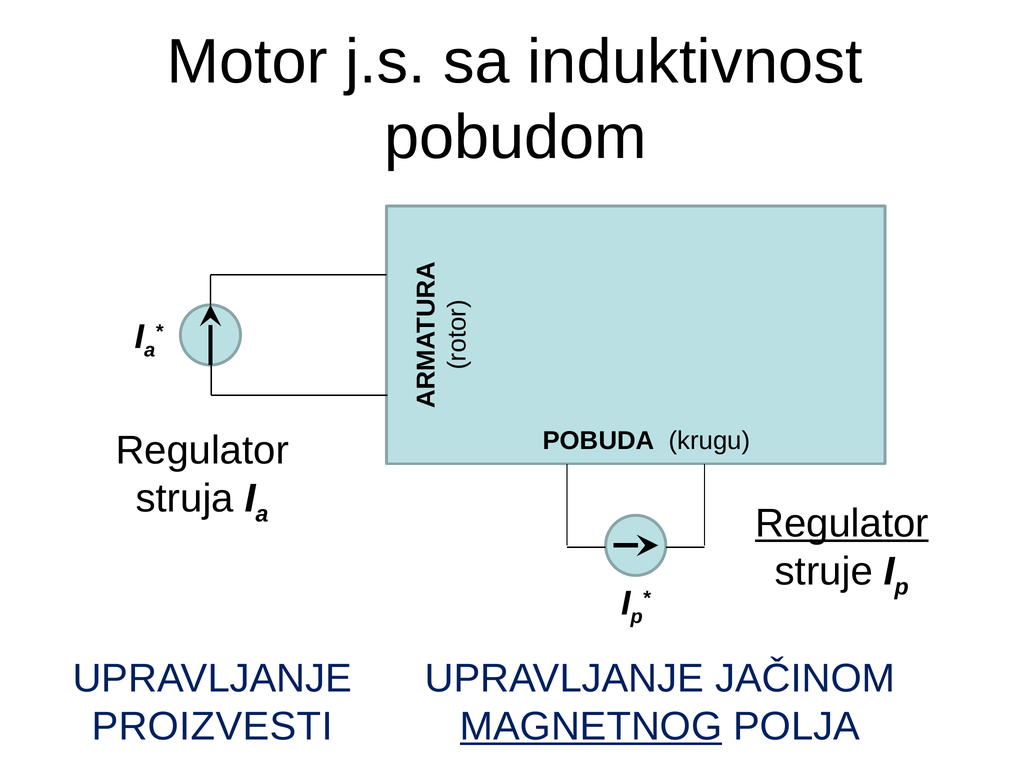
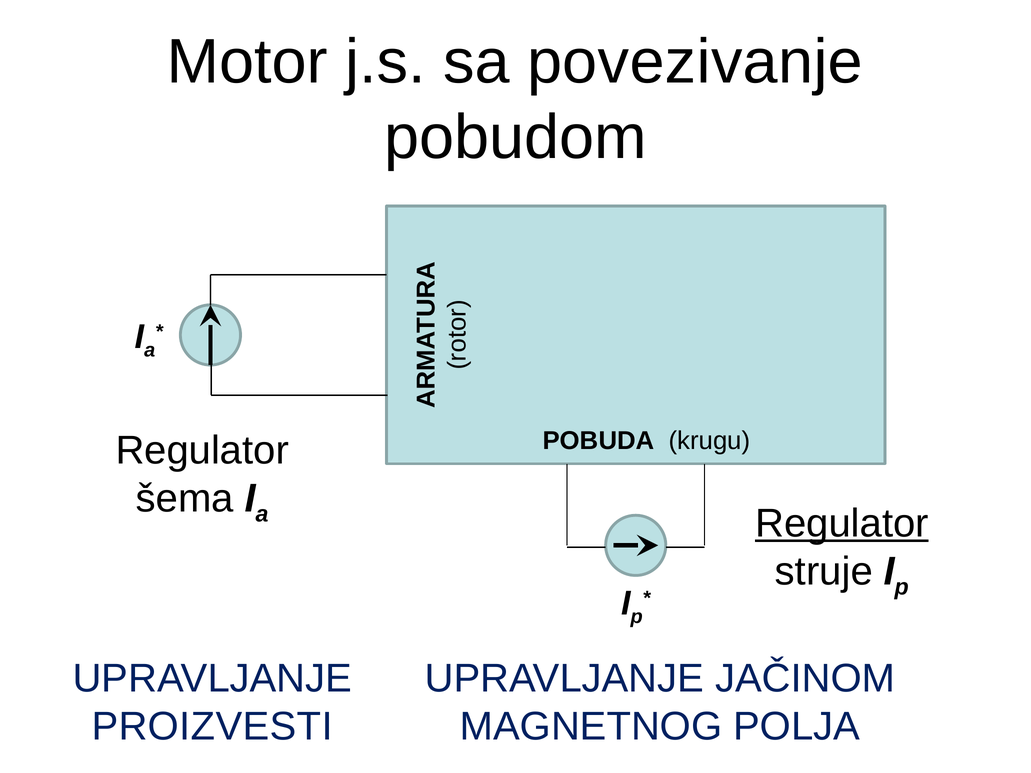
induktivnost: induktivnost -> povezivanje (695, 62)
struja: struja -> šema (185, 499)
MAGNETNOG underline: present -> none (591, 727)
